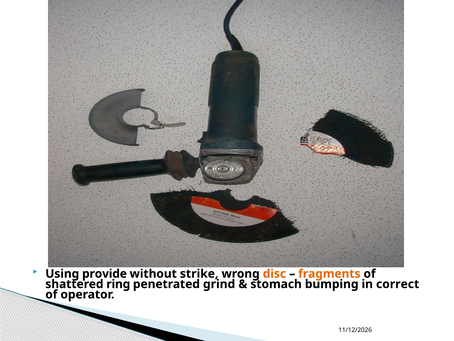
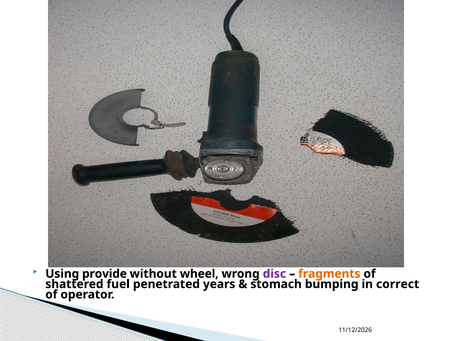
strike: strike -> wheel (199, 273)
disc colour: orange -> purple (274, 273)
ring: ring -> fuel (118, 284)
grind: grind -> years (219, 284)
